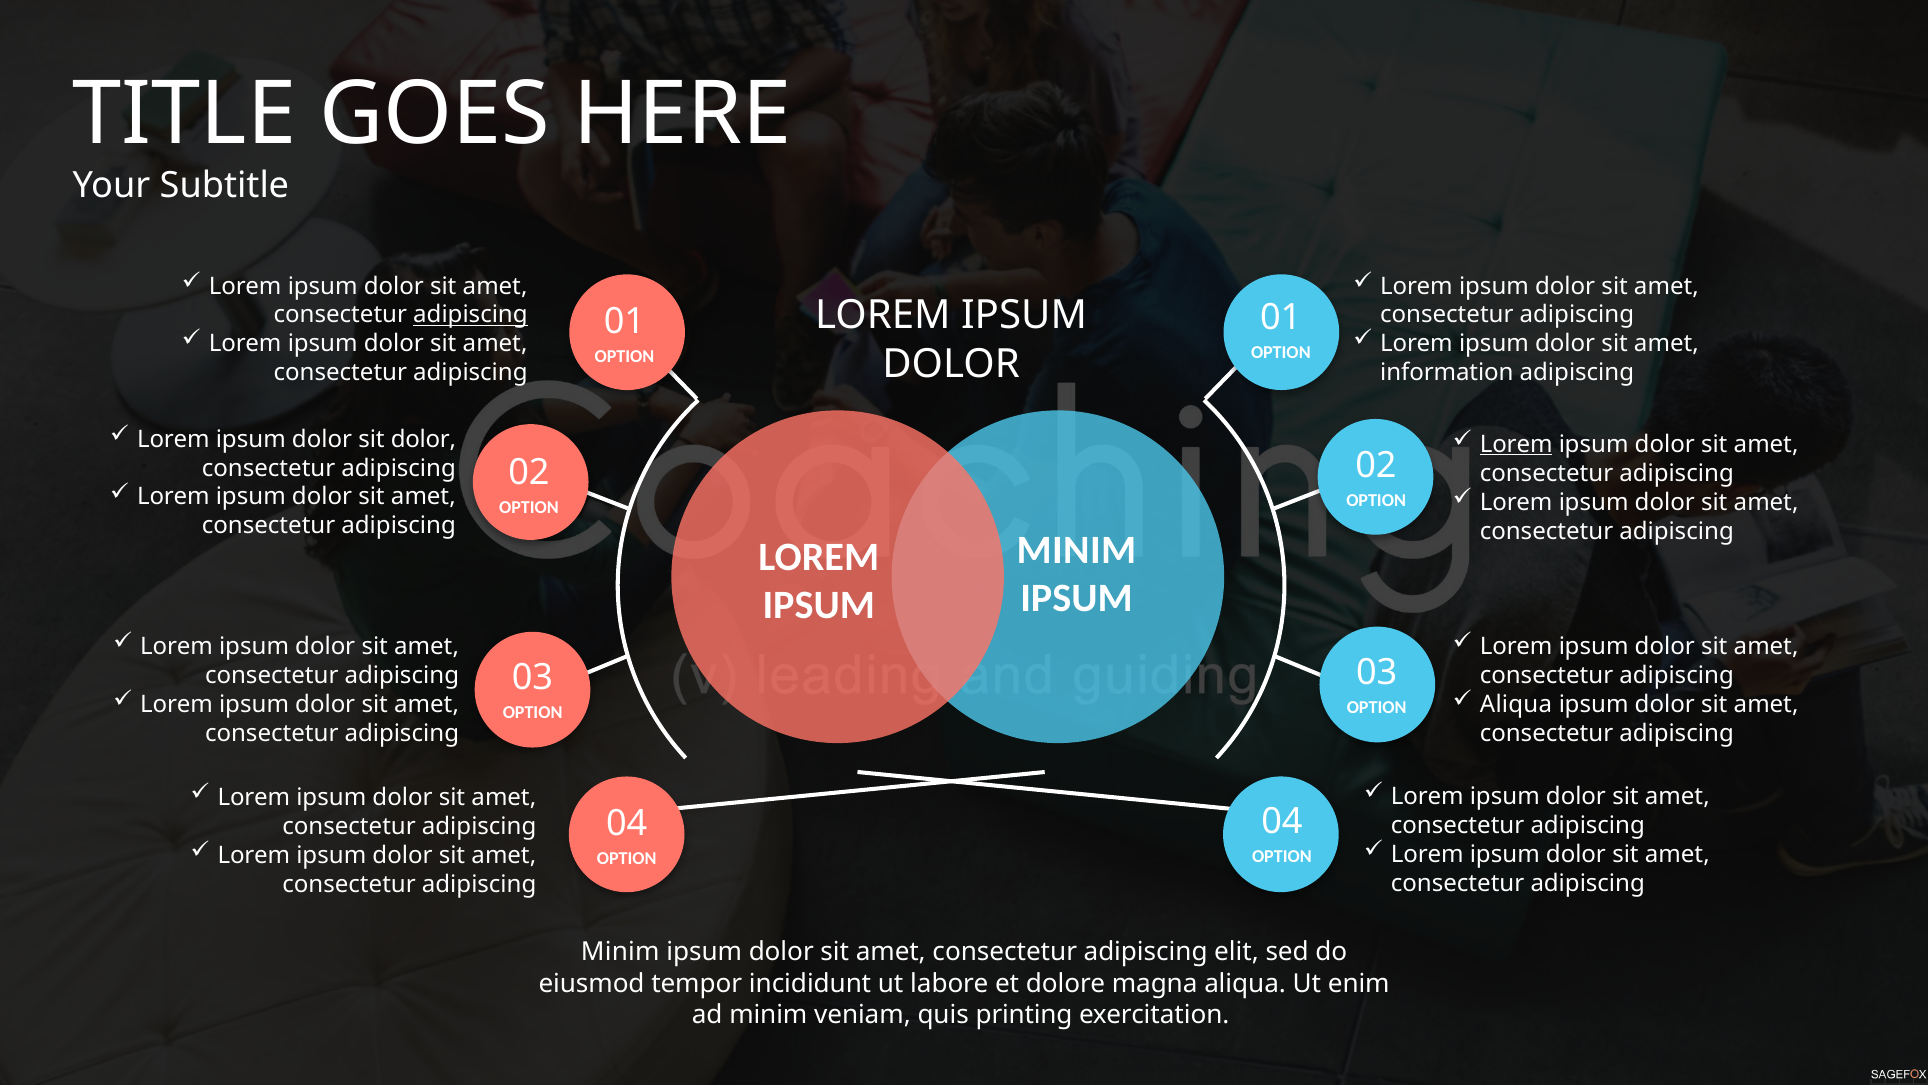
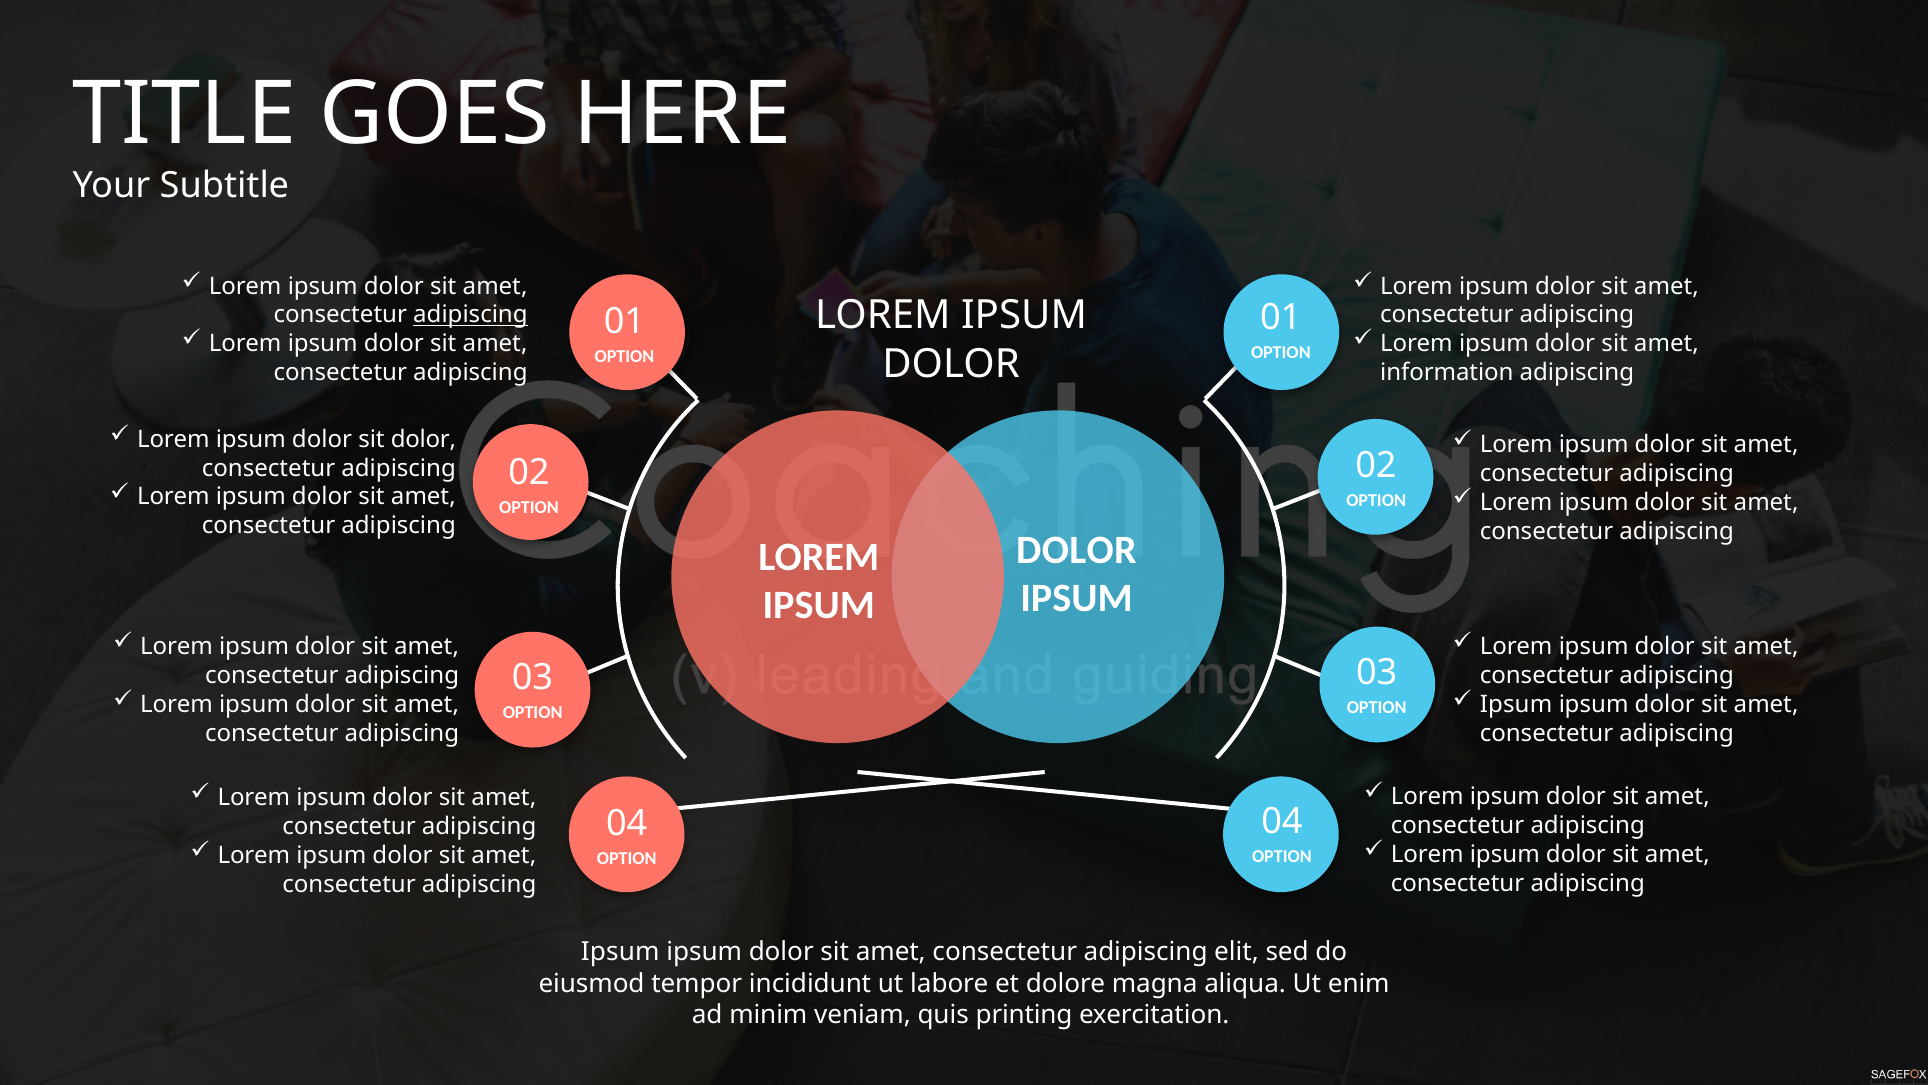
Lorem underline: present -> none (1516, 444)
MINIM: MINIM -> DOLOR (1076, 550)
Aliqua: Aliqua -> Ipsum (1516, 704)
Minim: Minim -> Ipsum (620, 952)
